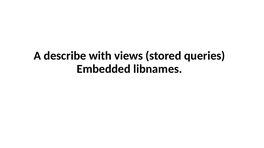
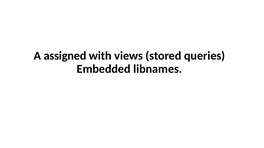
describe: describe -> assigned (65, 56)
